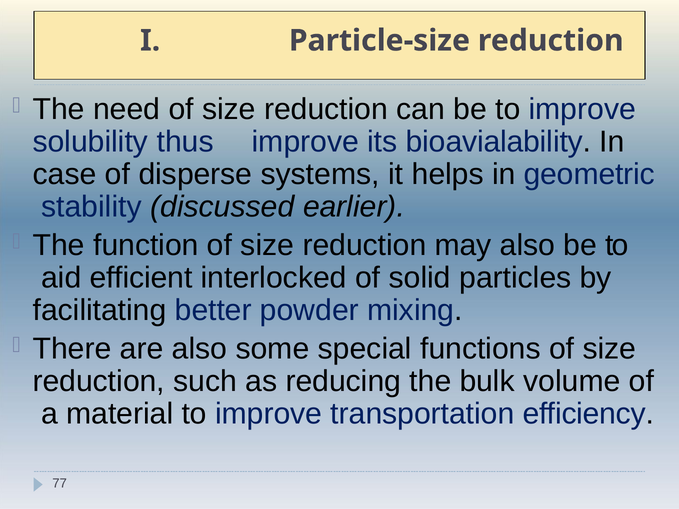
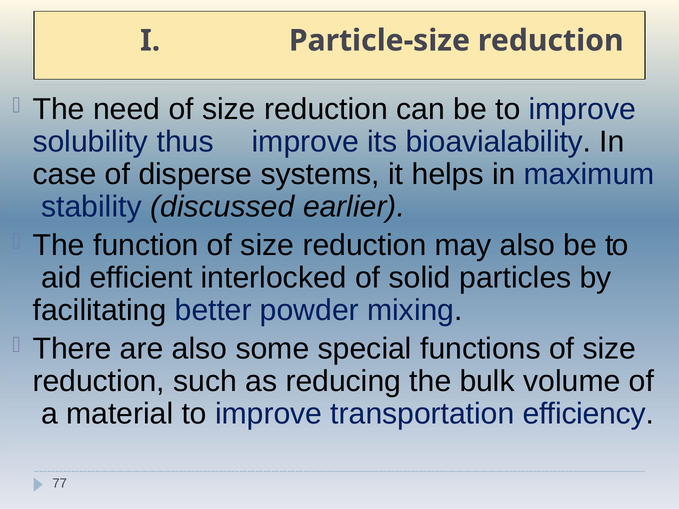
geometric: geometric -> maximum (589, 174)
